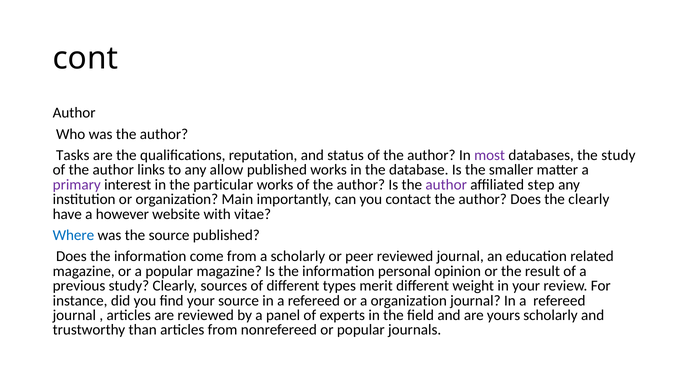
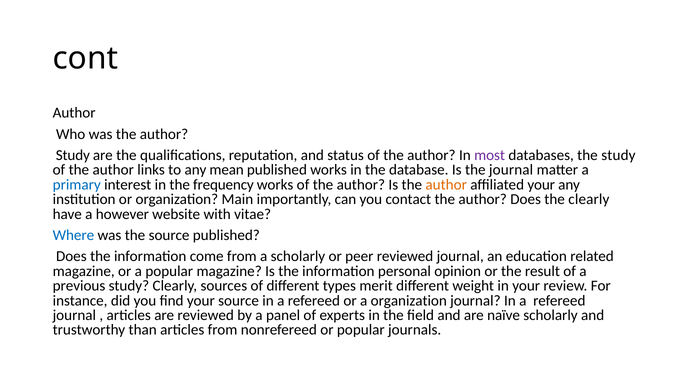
Tasks: Tasks -> Study (73, 155)
allow: allow -> mean (227, 170)
the smaller: smaller -> journal (511, 170)
primary colour: purple -> blue (77, 185)
particular: particular -> frequency (223, 185)
author colour: purple -> orange (446, 185)
affiliated step: step -> your (541, 185)
yours: yours -> naïve (504, 315)
